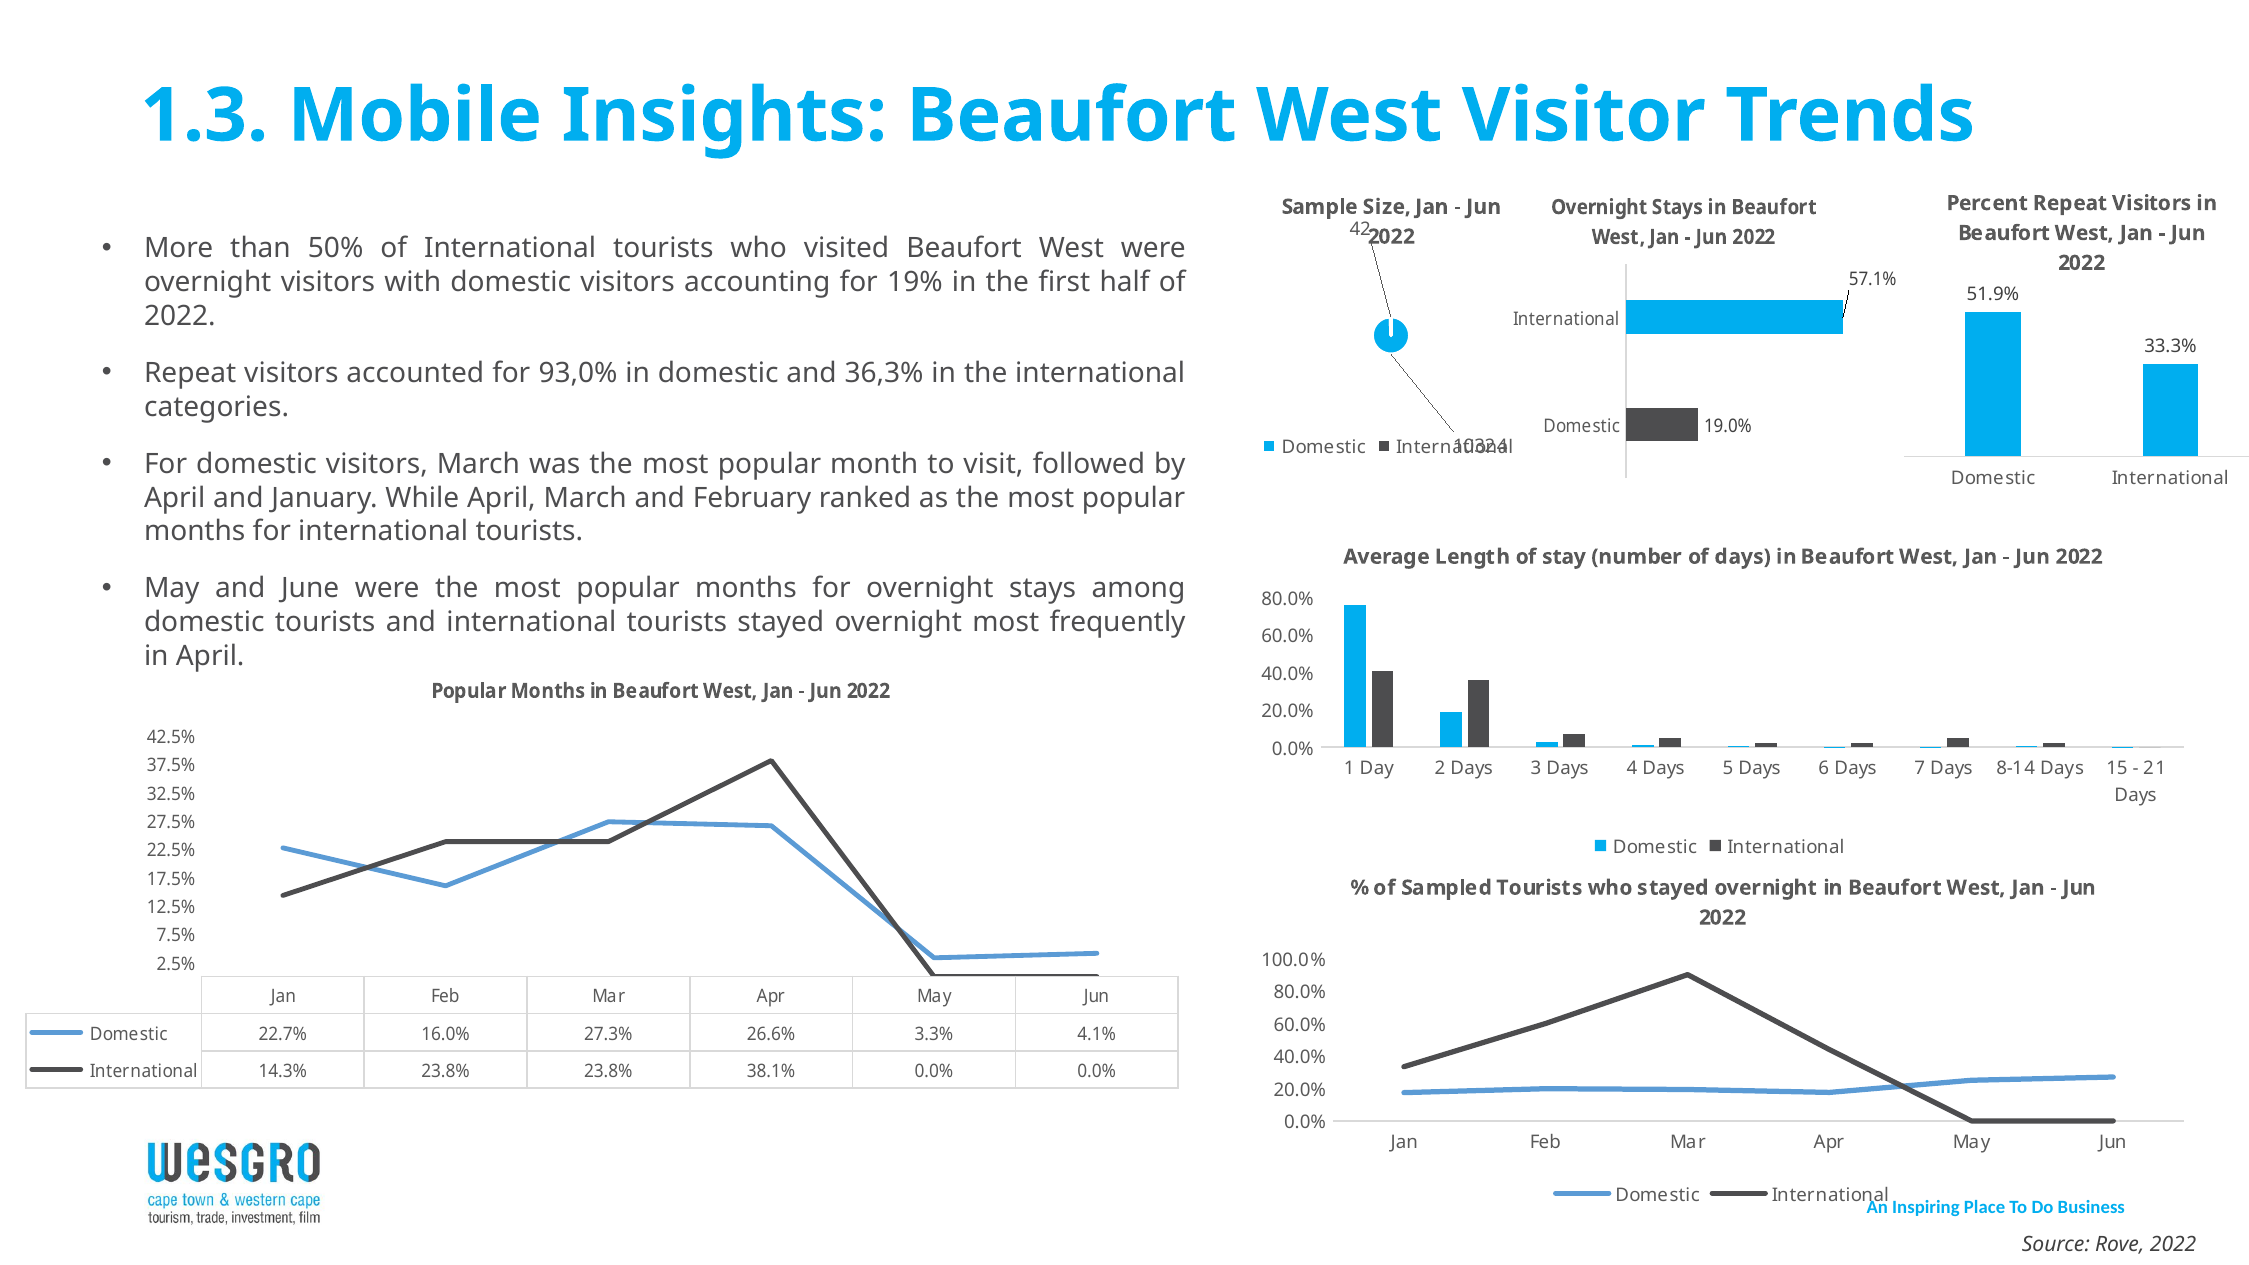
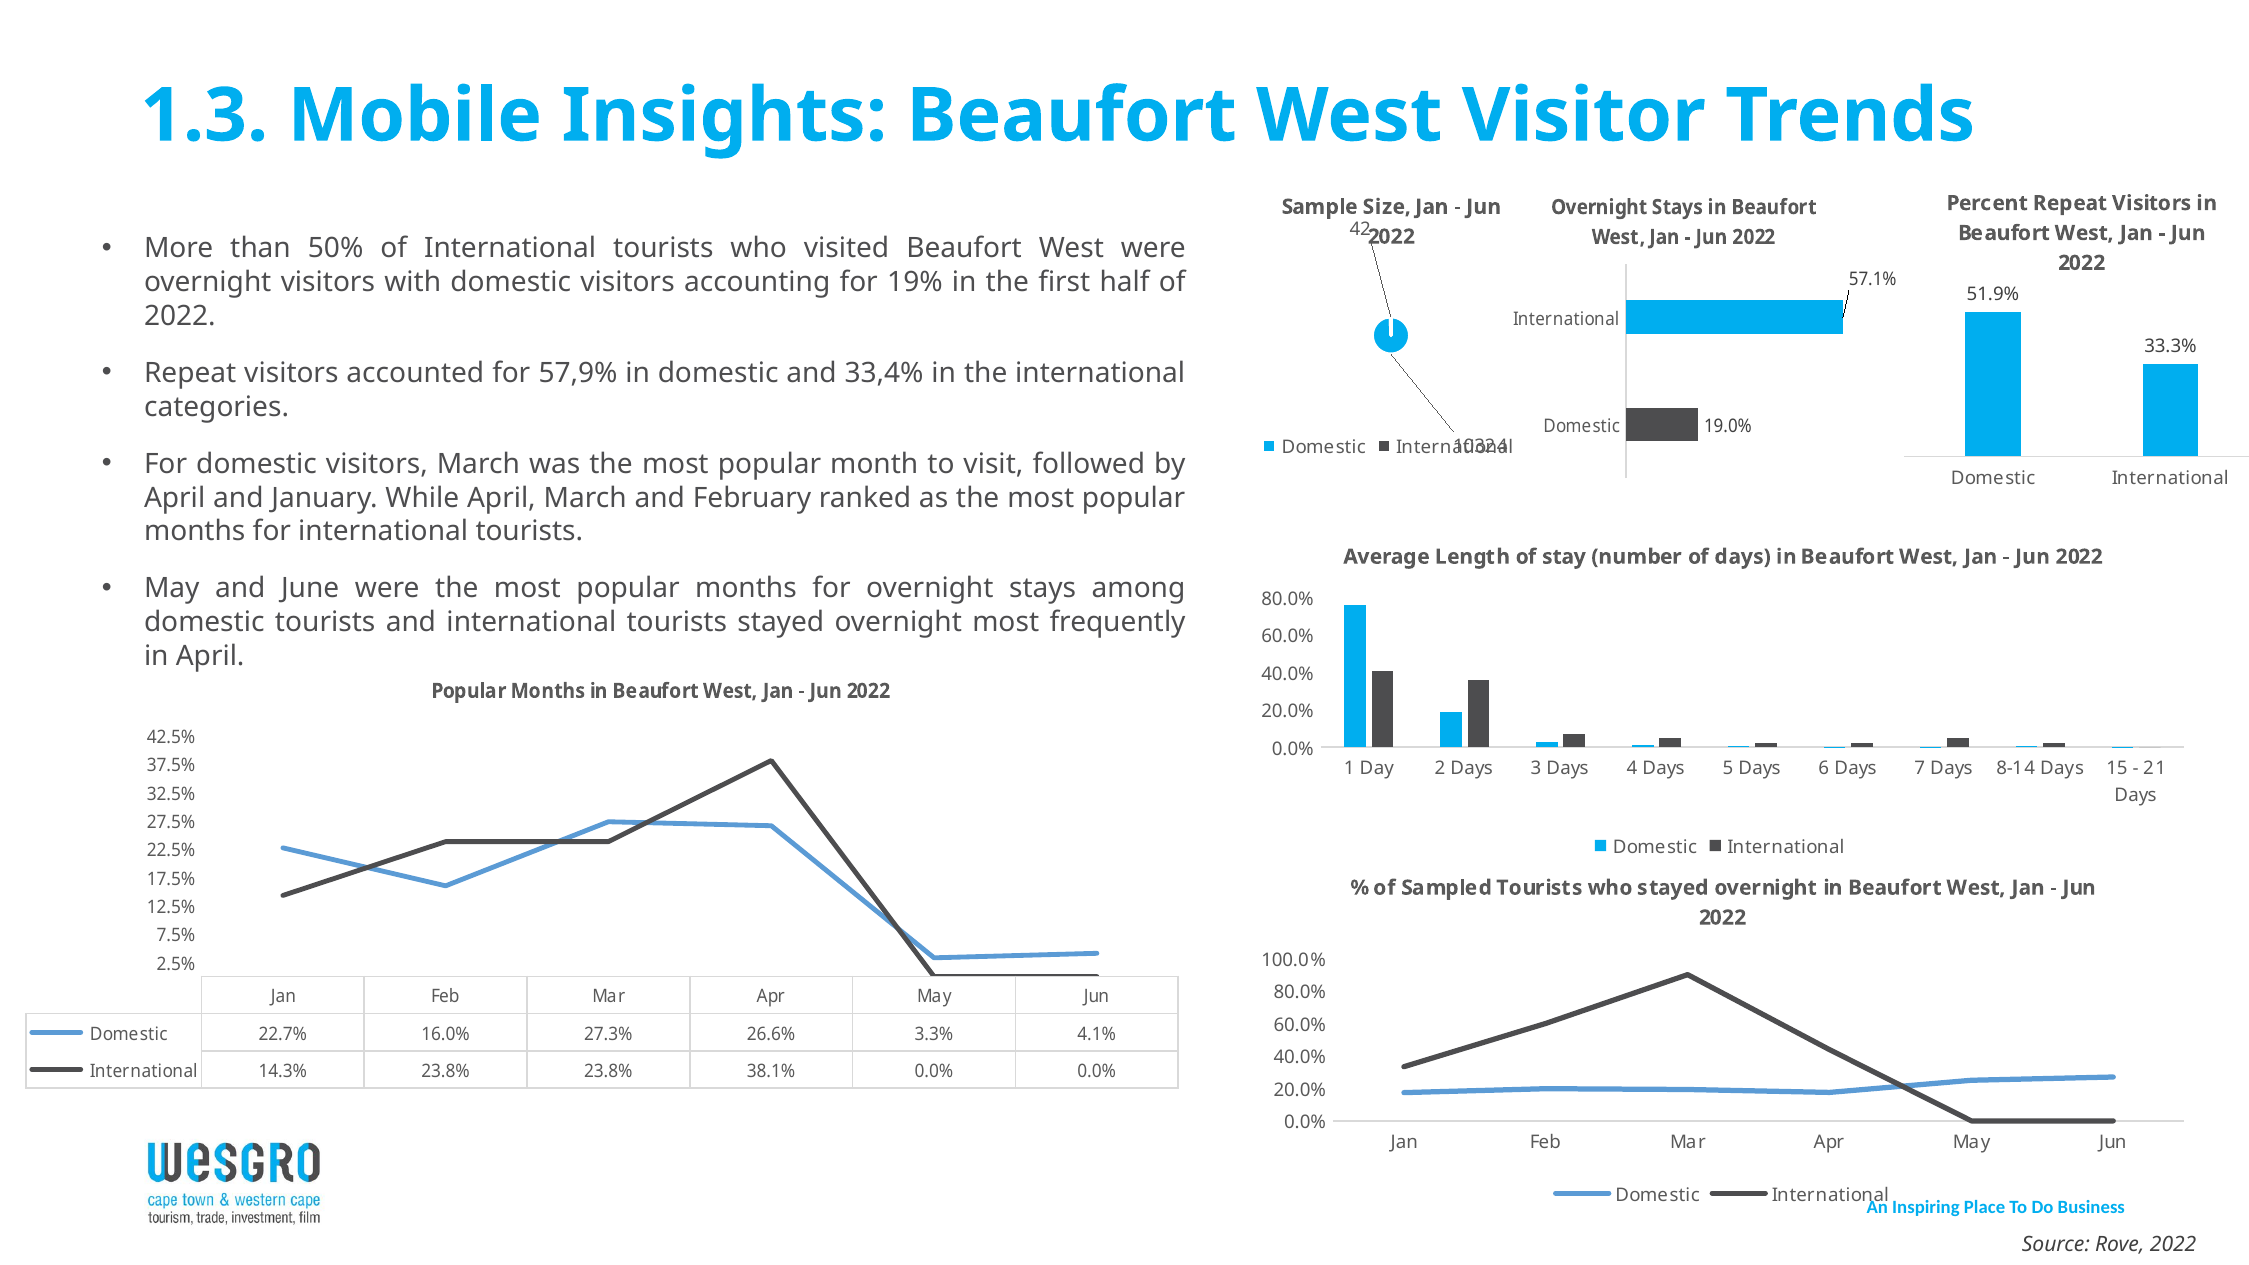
93,0%: 93,0% -> 57,9% (578, 373)
36,3%: 36,3% -> 33,4% (884, 373)
